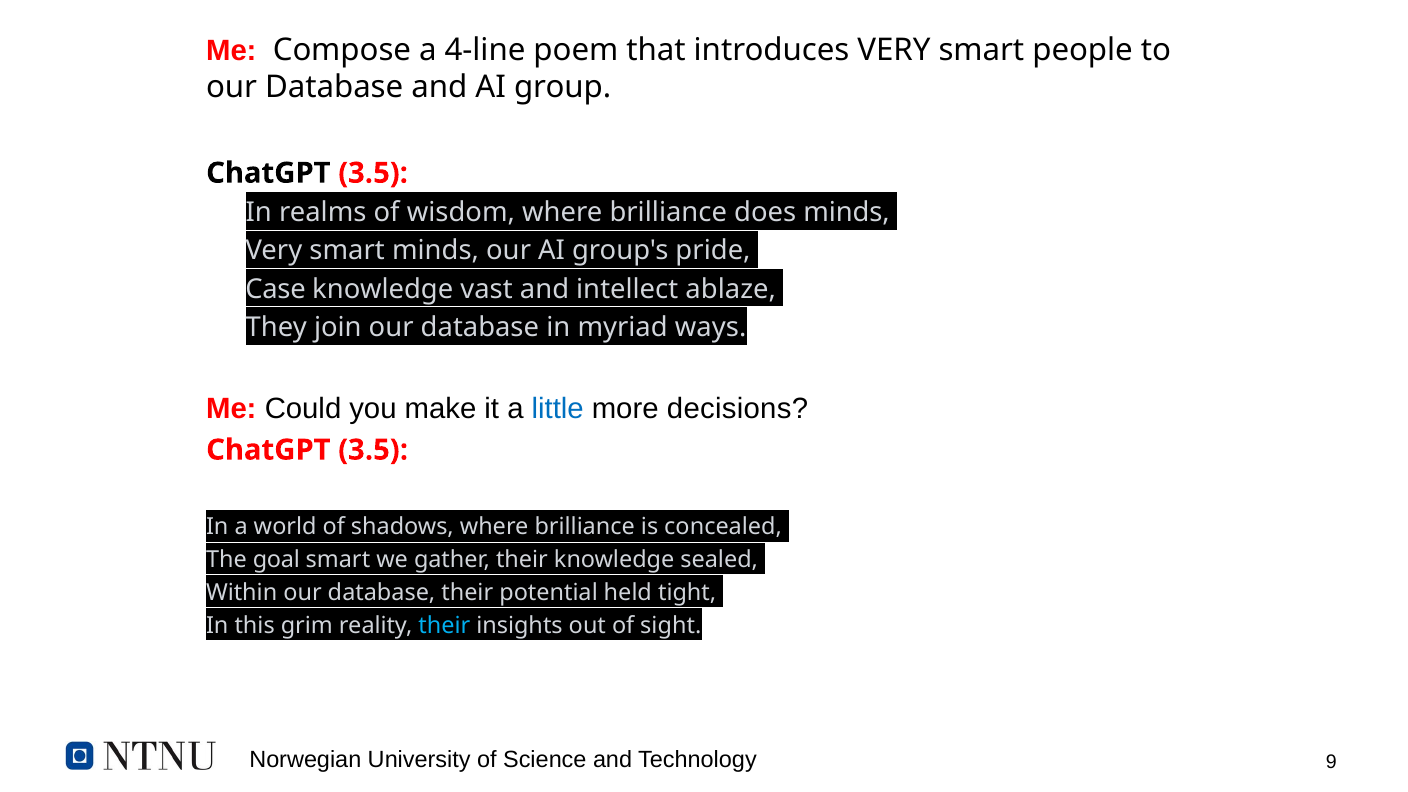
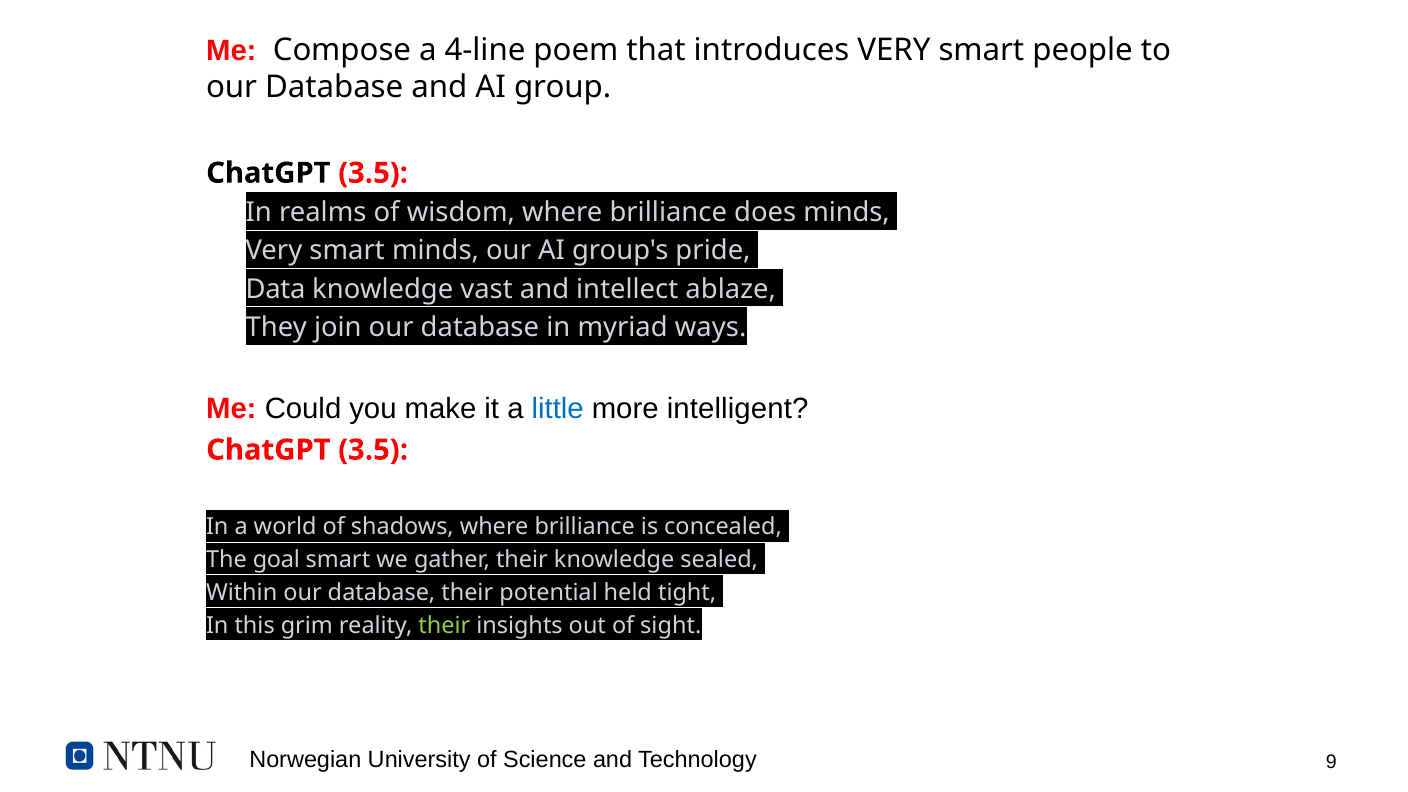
Case: Case -> Data (276, 289)
decisions: decisions -> intelligent (738, 409)
their colour: light blue -> light green (444, 626)
